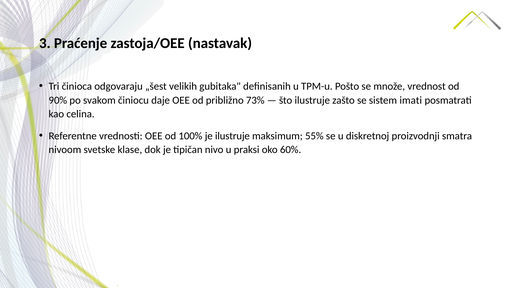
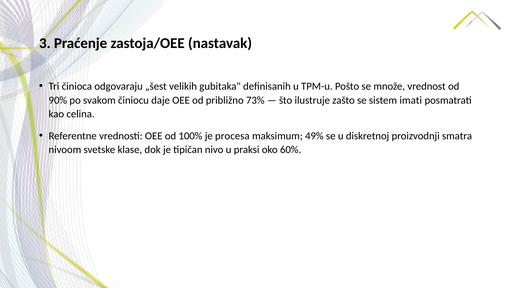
je ilustruje: ilustruje -> procesa (232, 136)
55%: 55% -> 49% (314, 136)
